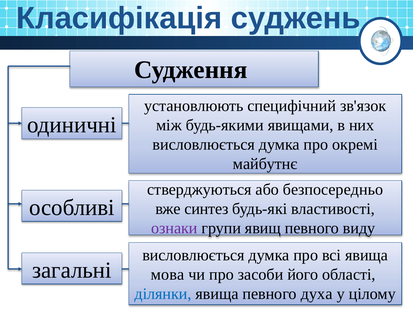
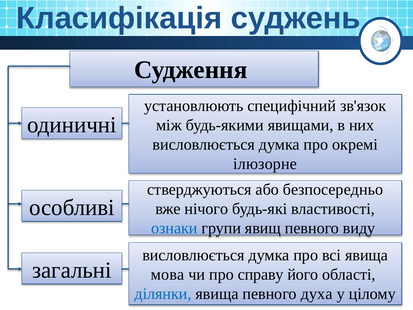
майбутнє: майбутнє -> ілюзорне (265, 164)
синтез: синтез -> нічого (206, 209)
ознаки colour: purple -> blue (174, 228)
засоби: засоби -> справу (261, 274)
